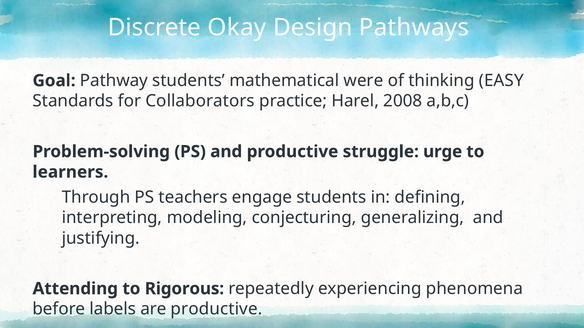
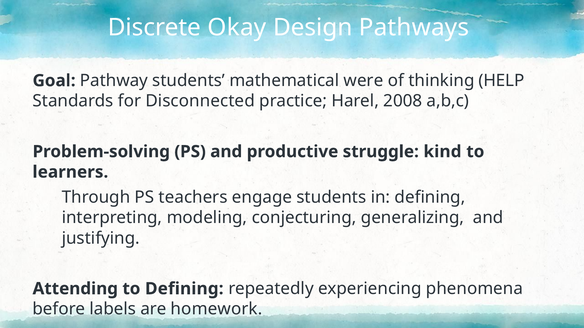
EASY: EASY -> HELP (501, 81)
Collaborators: Collaborators -> Disconnected (200, 101)
urge: urge -> kind (442, 152)
to Rigorous: Rigorous -> Defining (184, 289)
are productive: productive -> homework (217, 310)
